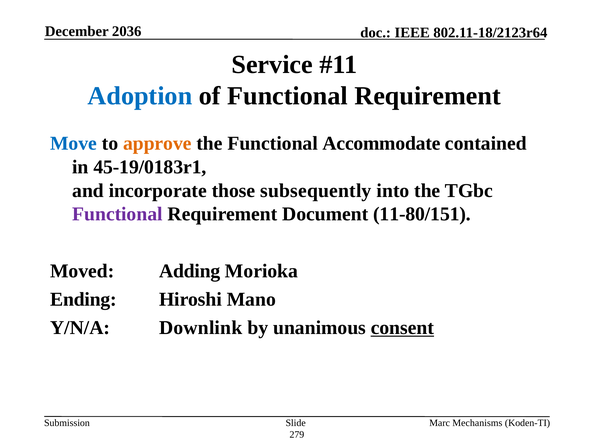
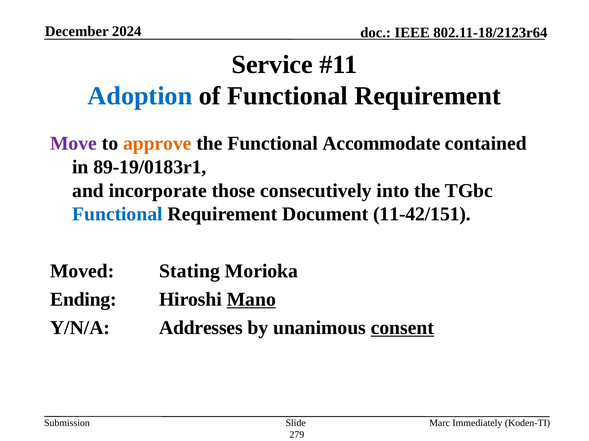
2036: 2036 -> 2024 (127, 31)
Move colour: blue -> purple (74, 144)
45-19/0183r1: 45-19/0183r1 -> 89-19/0183r1 (150, 167)
subsequently: subsequently -> consecutively (316, 191)
Functional colour: purple -> blue (117, 214)
11-80/151: 11-80/151 -> 11-42/151 (422, 214)
Adding: Adding -> Stating (189, 271)
Mano underline: none -> present (251, 300)
Downlink: Downlink -> Addresses (201, 328)
Mechanisms: Mechanisms -> Immediately (477, 424)
